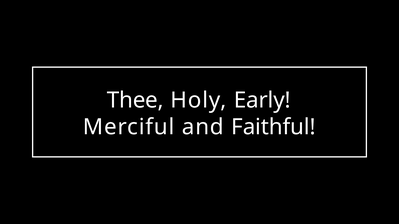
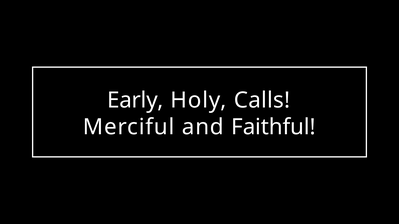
Thee: Thee -> Early (135, 100)
Early: Early -> Calls (262, 100)
